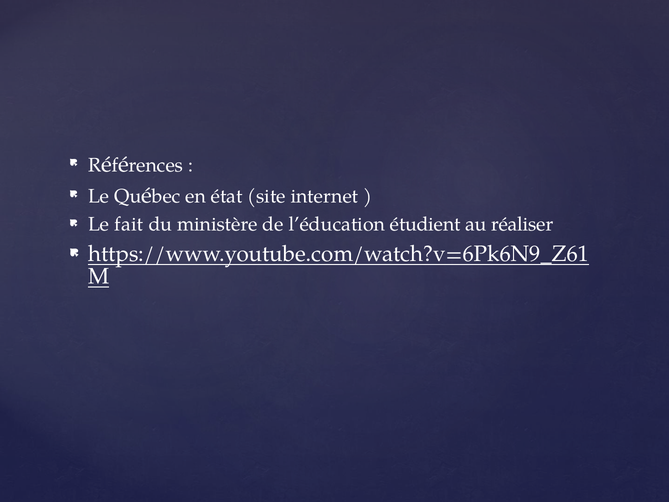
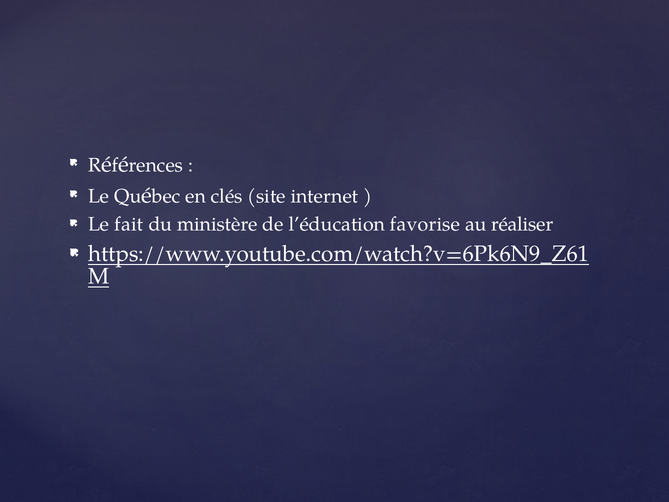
état: état -> clés (227, 196)
étudient: étudient -> favorise (425, 224)
